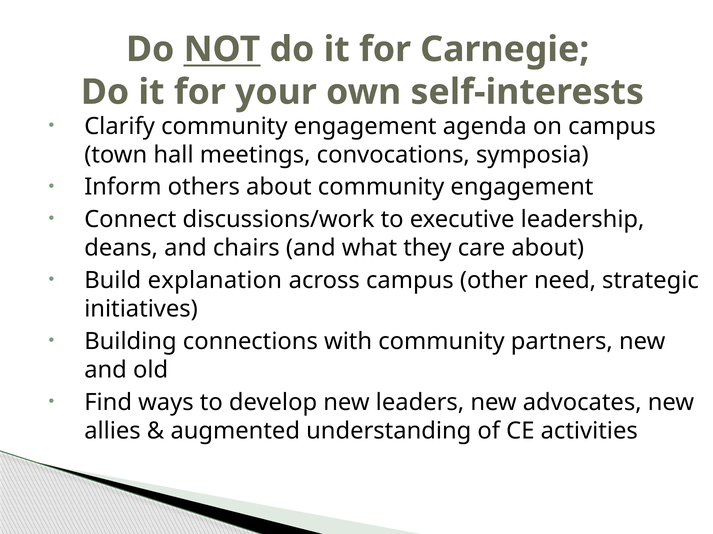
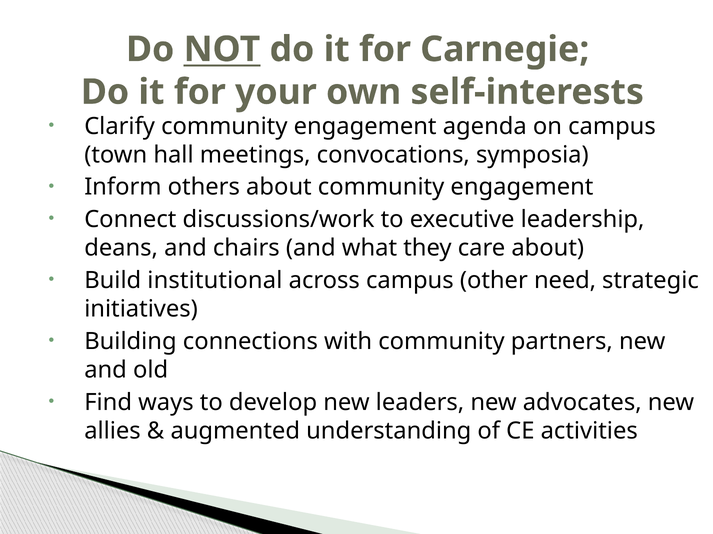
explanation: explanation -> institutional (215, 281)
